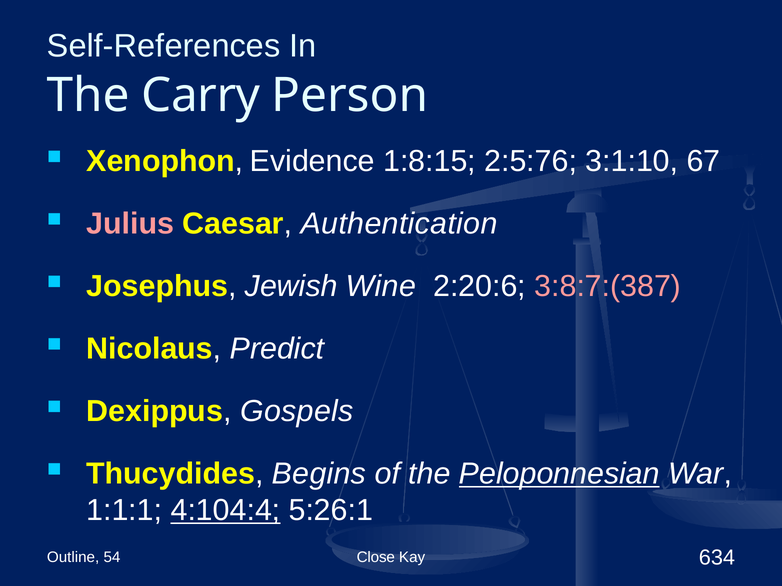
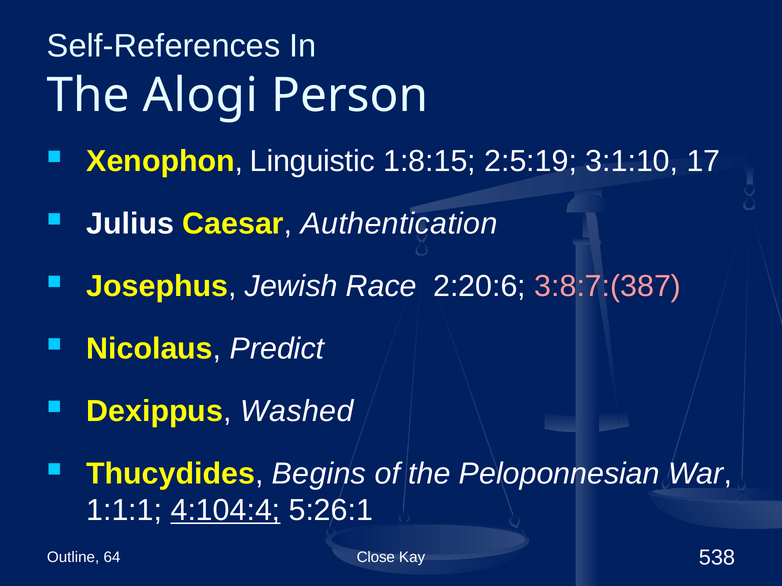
Carry: Carry -> Alogi (200, 96)
Evidence: Evidence -> Linguistic (312, 161)
2:5:76: 2:5:76 -> 2:5:19 (531, 161)
67: 67 -> 17 (703, 161)
Julius colour: pink -> white (130, 224)
Wine: Wine -> Race (381, 286)
Gospels: Gospels -> Washed (297, 412)
Peloponnesian underline: present -> none (559, 474)
54: 54 -> 64 (112, 558)
634: 634 -> 538 (717, 558)
